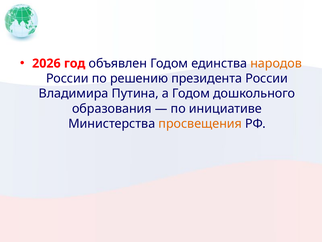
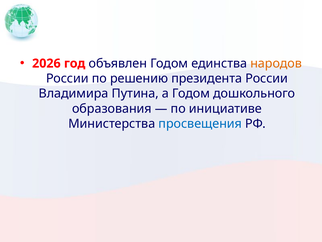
просвещения colour: orange -> blue (200, 123)
